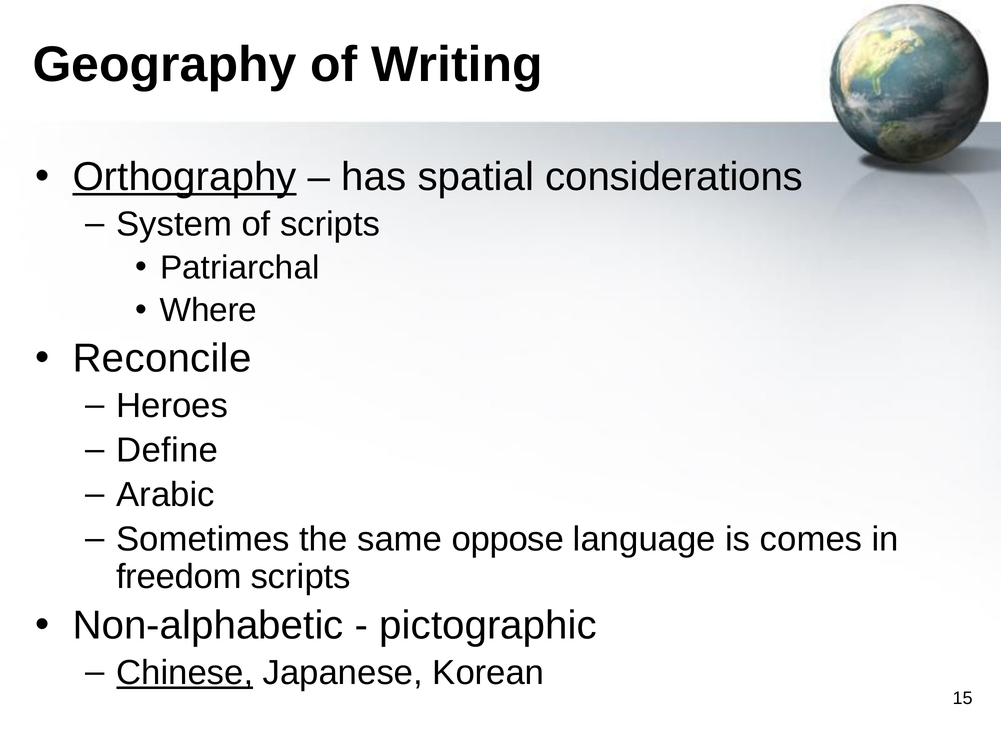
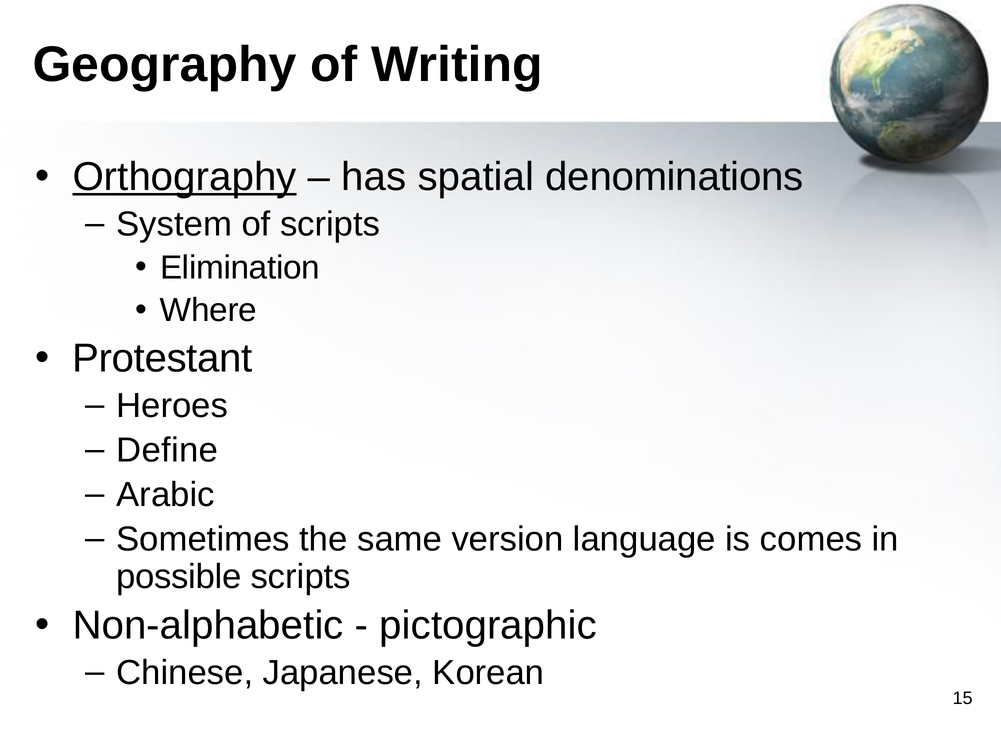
considerations: considerations -> denominations (674, 177)
Patriarchal: Patriarchal -> Elimination (240, 268)
Reconcile: Reconcile -> Protestant (162, 358)
oppose: oppose -> version (508, 539)
freedom: freedom -> possible (179, 577)
Chinese underline: present -> none (185, 673)
